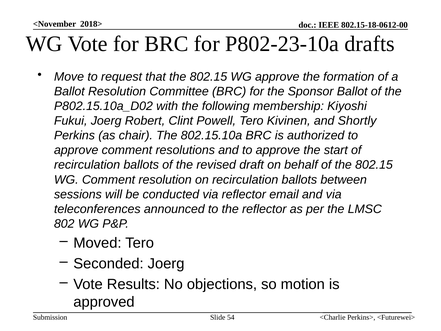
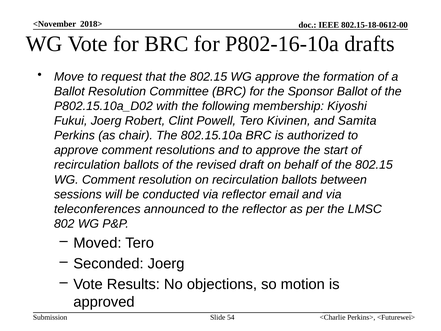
P802-23-10a: P802-23-10a -> P802-16-10a (282, 44)
Shortly: Shortly -> Samita (357, 121)
